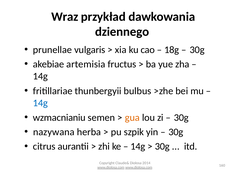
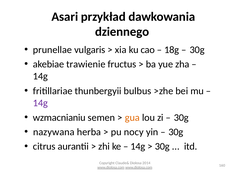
Wraz: Wraz -> Asari (65, 17)
artemisia: artemisia -> trawienie (86, 65)
14g colour: blue -> purple (40, 104)
szpik: szpik -> nocy (134, 133)
